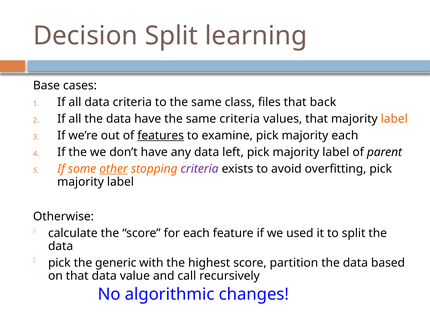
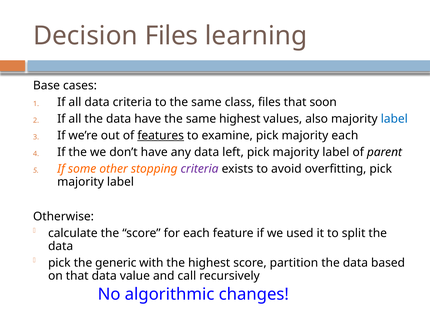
Decision Split: Split -> Files (171, 36)
back: back -> soon (323, 102)
same criteria: criteria -> highest (240, 119)
values that: that -> also (317, 119)
label colour: orange -> blue (394, 119)
other underline: present -> none (114, 169)
